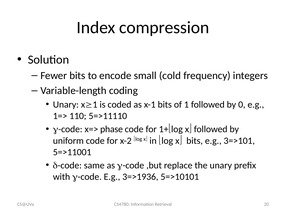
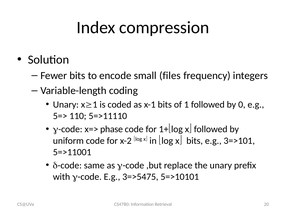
cold: cold -> files (170, 76)
1=>: 1=> -> 5=> (60, 116)
3=>1936: 3=>1936 -> 3=>5475 (140, 177)
